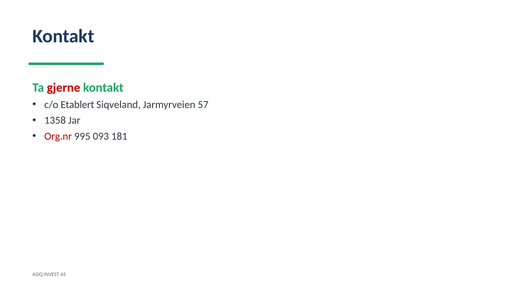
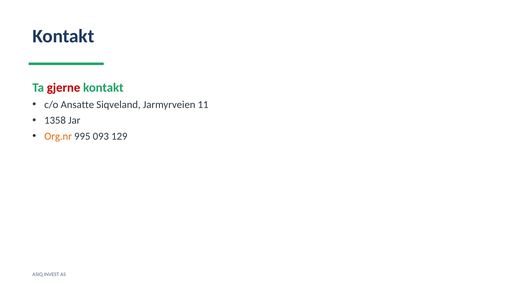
Etablert: Etablert -> Ansatte (77, 105)
57: 57 -> 11 (203, 105)
Org.nr colour: red -> orange (58, 136)
181: 181 -> 129 (119, 136)
